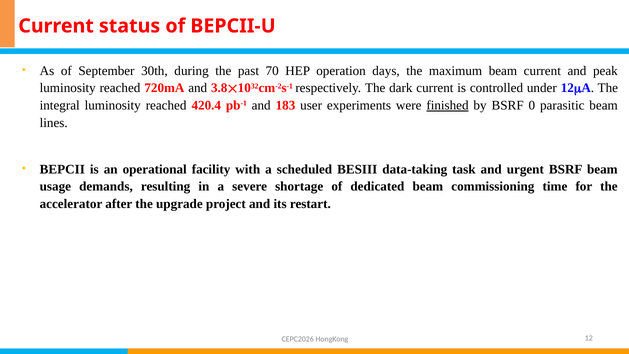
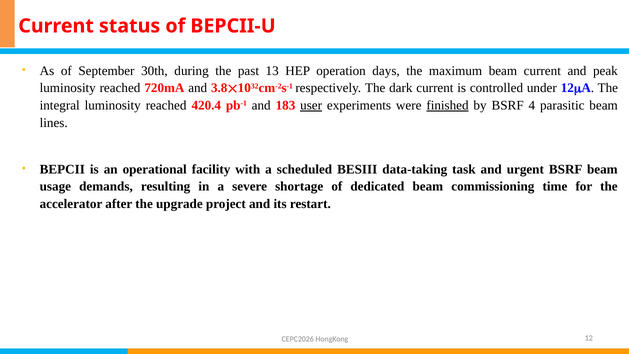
70: 70 -> 13 (272, 71)
user underline: none -> present (311, 105)
0: 0 -> 4 (532, 105)
